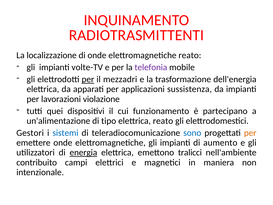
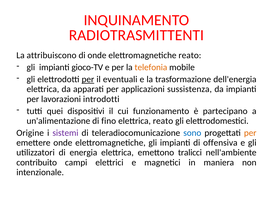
localizzazione: localizzazione -> attribuiscono (52, 55)
volte-TV: volte-TV -> gioco-TV (87, 67)
telefonia colour: purple -> orange (151, 67)
mezzadri: mezzadri -> eventuali (120, 79)
violazione: violazione -> introdotti (101, 99)
tipo: tipo -> fino (109, 121)
Gestori: Gestori -> Origine (30, 133)
sistemi colour: blue -> purple (65, 133)
aumento: aumento -> offensiva (220, 143)
energia underline: present -> none (83, 152)
